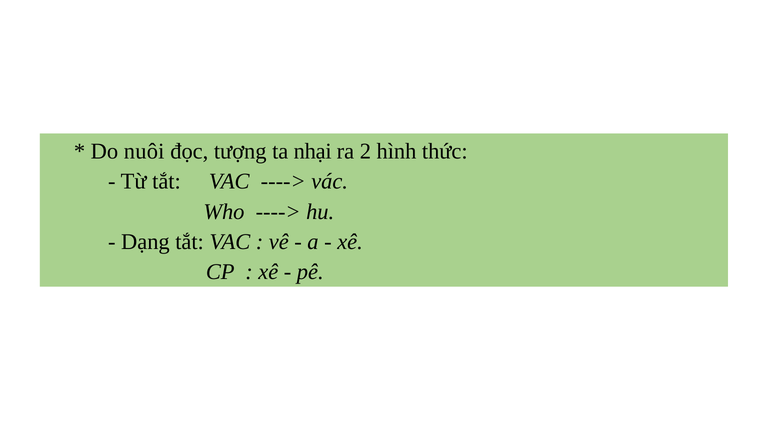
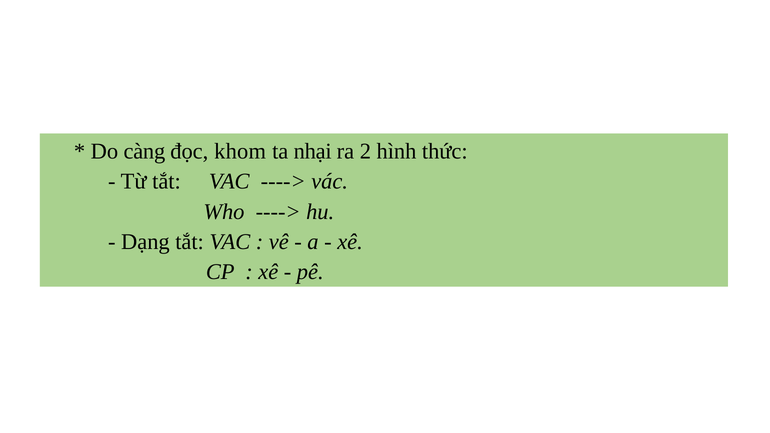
nuôi: nuôi -> càng (144, 151)
tượng: tượng -> khom (240, 151)
